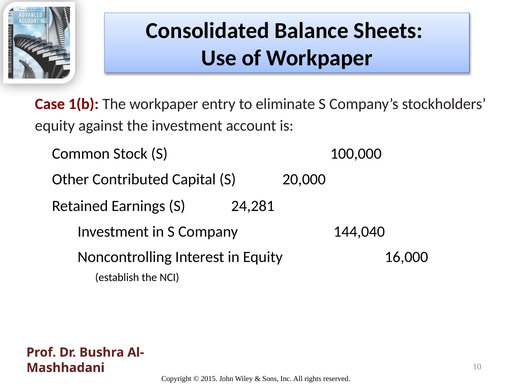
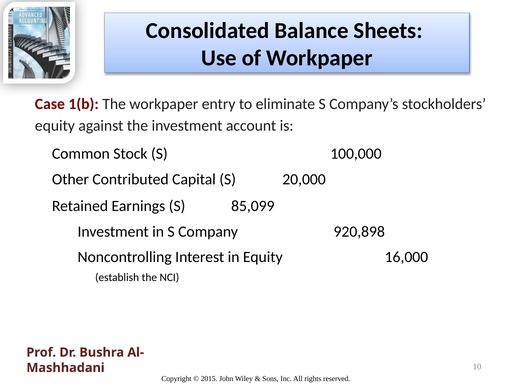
24,281: 24,281 -> 85,099 (253, 206)
144,040: 144,040 -> 920,898 (359, 232)
